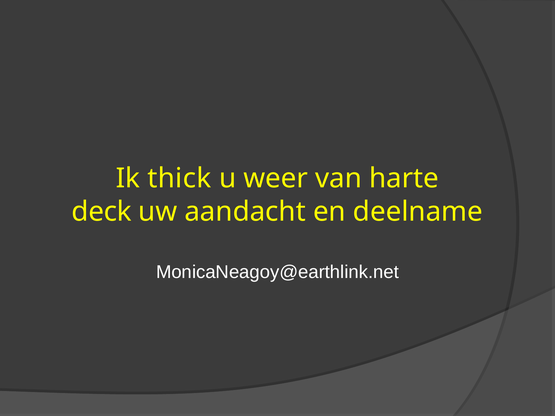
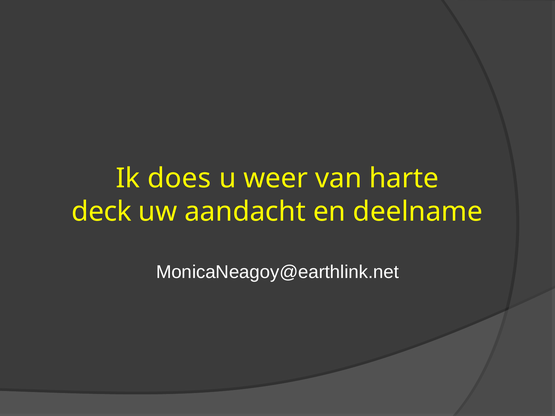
thick: thick -> does (179, 179)
